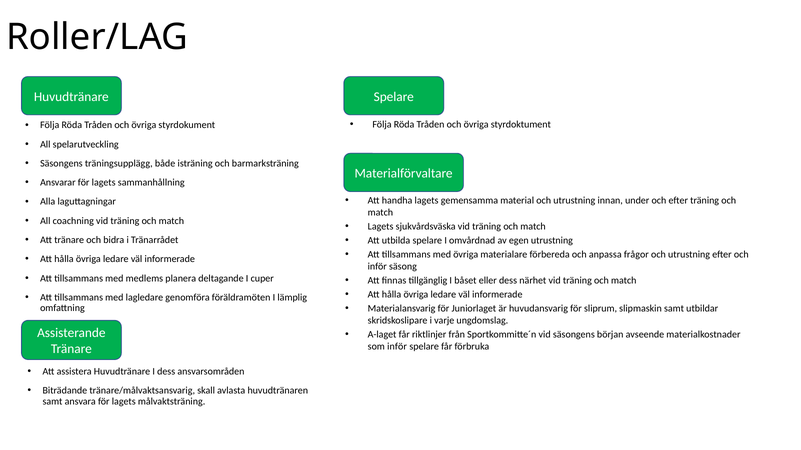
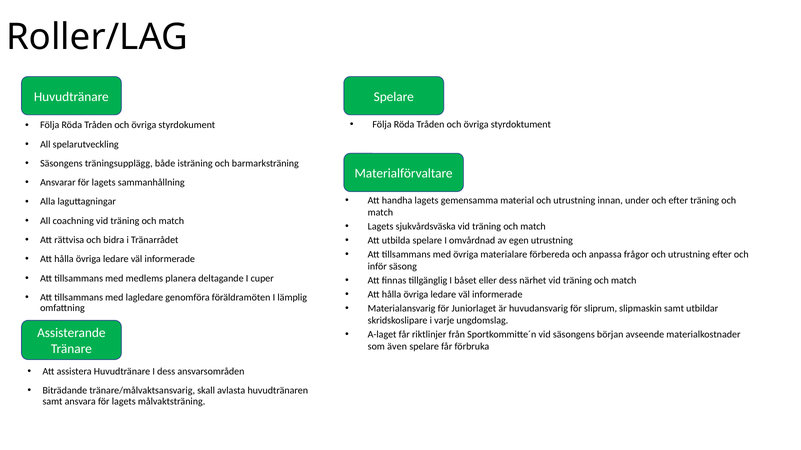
Att tränare: tränare -> rättvisa (69, 240)
som inför: inför -> även (397, 347)
